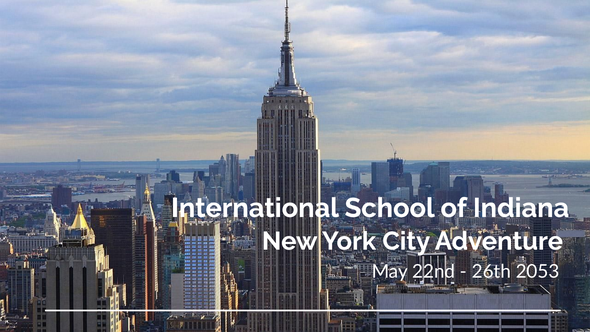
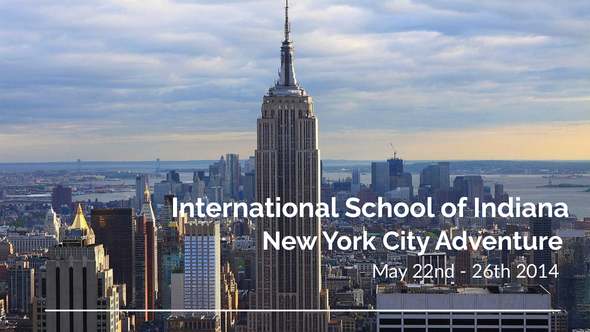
2053: 2053 -> 2014 (538, 271)
